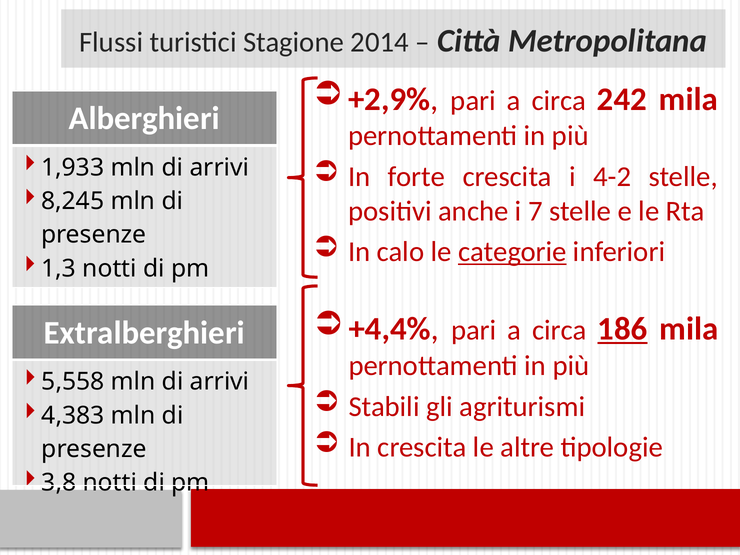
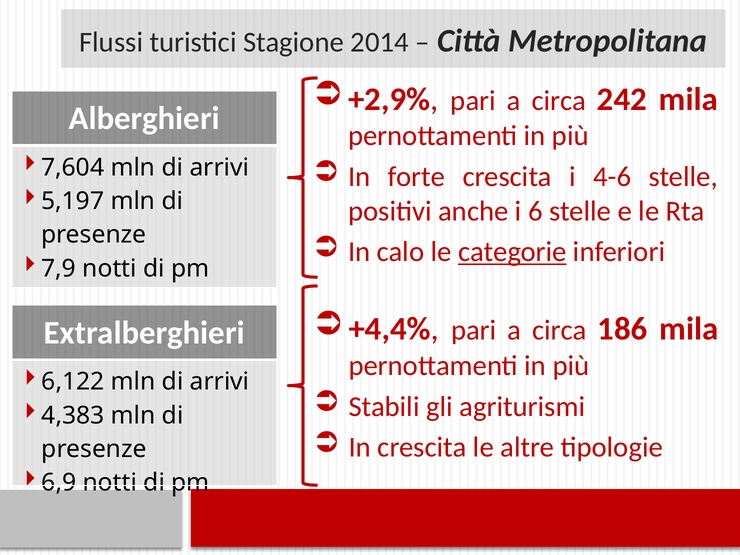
1,933: 1,933 -> 7,604 (73, 167)
4-2: 4-2 -> 4-6 (612, 177)
8,245: 8,245 -> 5,197 (73, 201)
7: 7 -> 6 (535, 211)
1,3: 1,3 -> 7,9 (59, 268)
186 underline: present -> none (622, 329)
5,558: 5,558 -> 6,122 (73, 382)
3,8: 3,8 -> 6,9 (59, 483)
